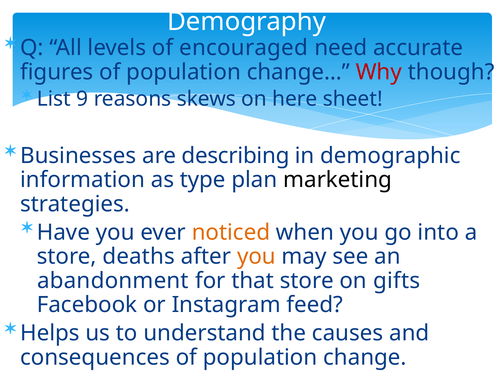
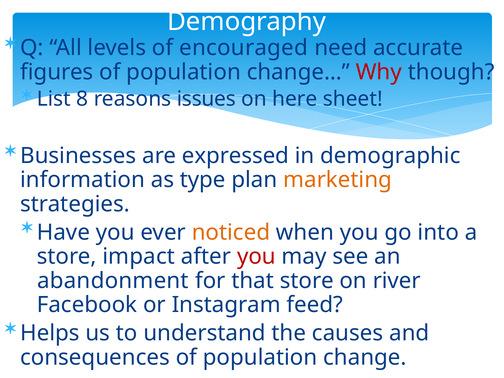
9: 9 -> 8 (82, 99)
skews: skews -> issues (206, 99)
describing: describing -> expressed (235, 156)
marketing colour: black -> orange (338, 180)
deaths: deaths -> impact (139, 256)
you colour: orange -> red (256, 256)
gifts: gifts -> river (397, 281)
